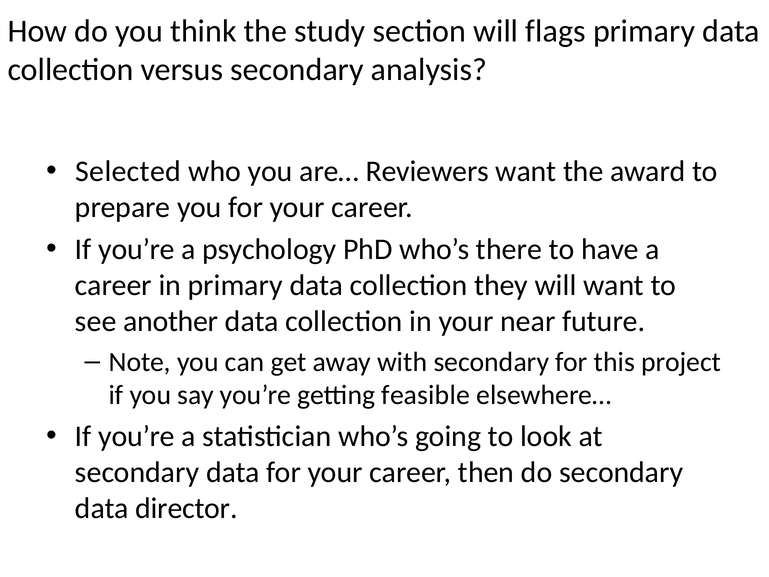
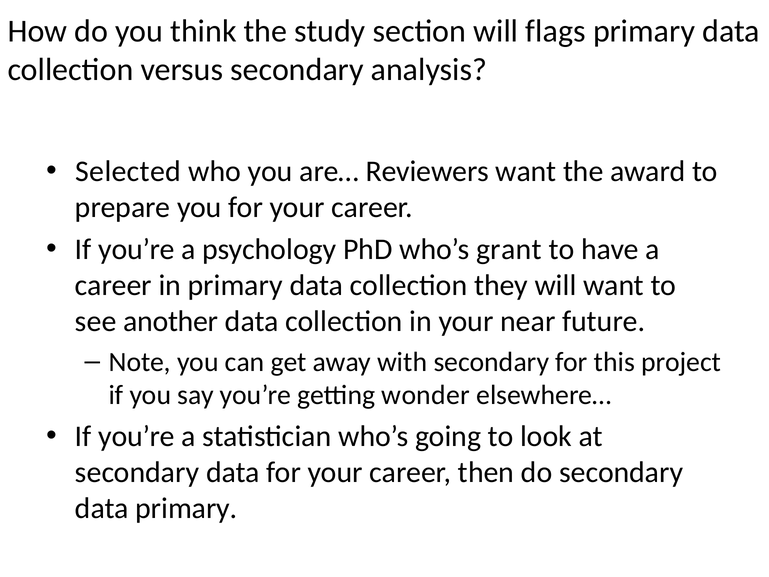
there: there -> grant (509, 249)
feasible: feasible -> wonder (426, 395)
data director: director -> primary (186, 508)
